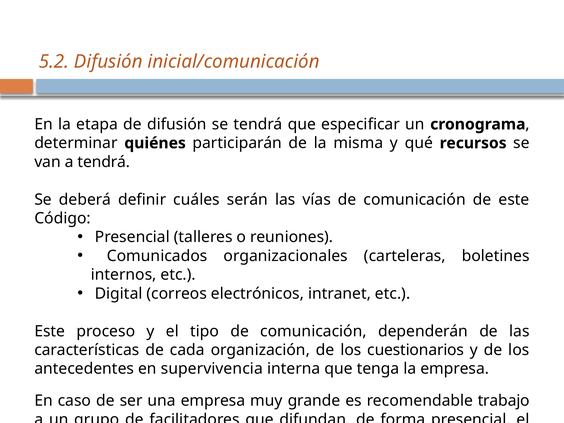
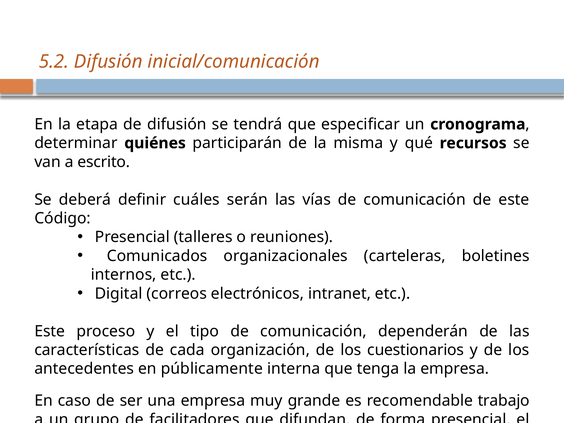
a tendrá: tendrá -> escrito (104, 162)
supervivencia: supervivencia -> públicamente (212, 369)
